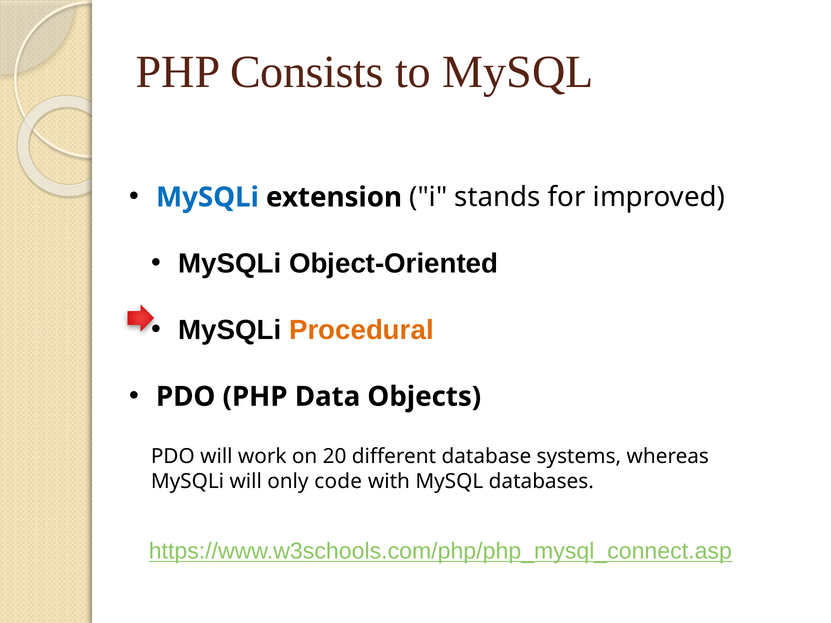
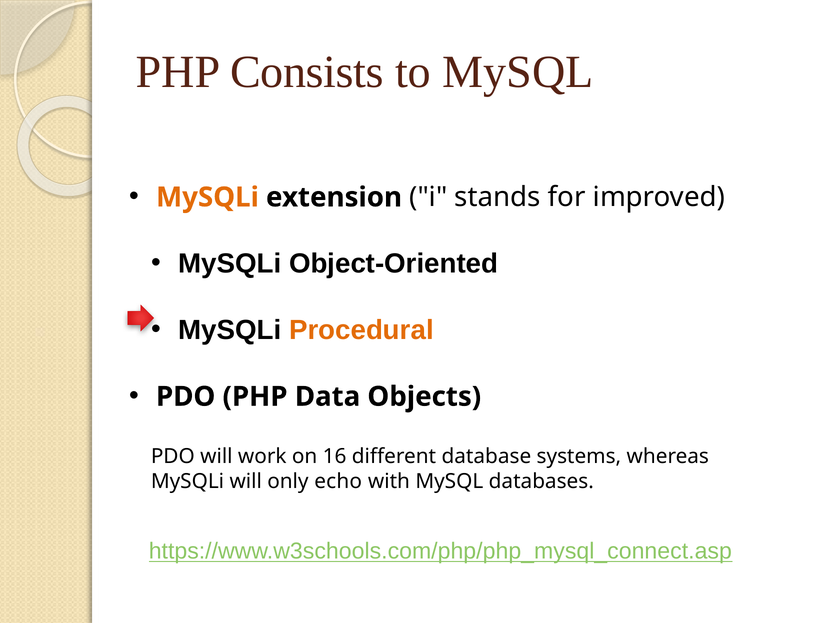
MySQLi colour: blue -> orange (207, 197)
20: 20 -> 16 (335, 457)
code: code -> echo (338, 482)
